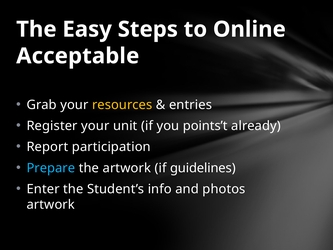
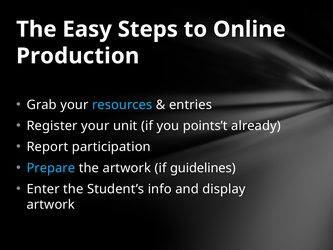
Acceptable: Acceptable -> Production (78, 56)
resources colour: yellow -> light blue (122, 105)
photos: photos -> display (224, 189)
